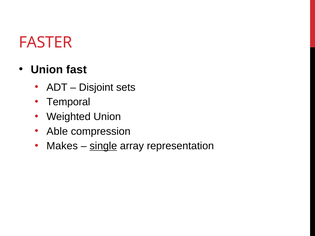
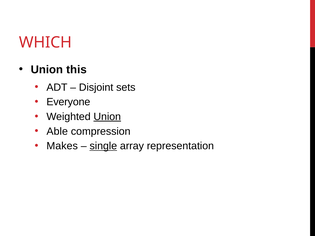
FASTER: FASTER -> WHICH (45, 43)
fast: fast -> this (76, 70)
Temporal: Temporal -> Everyone (68, 102)
Union underline: none -> present (107, 117)
